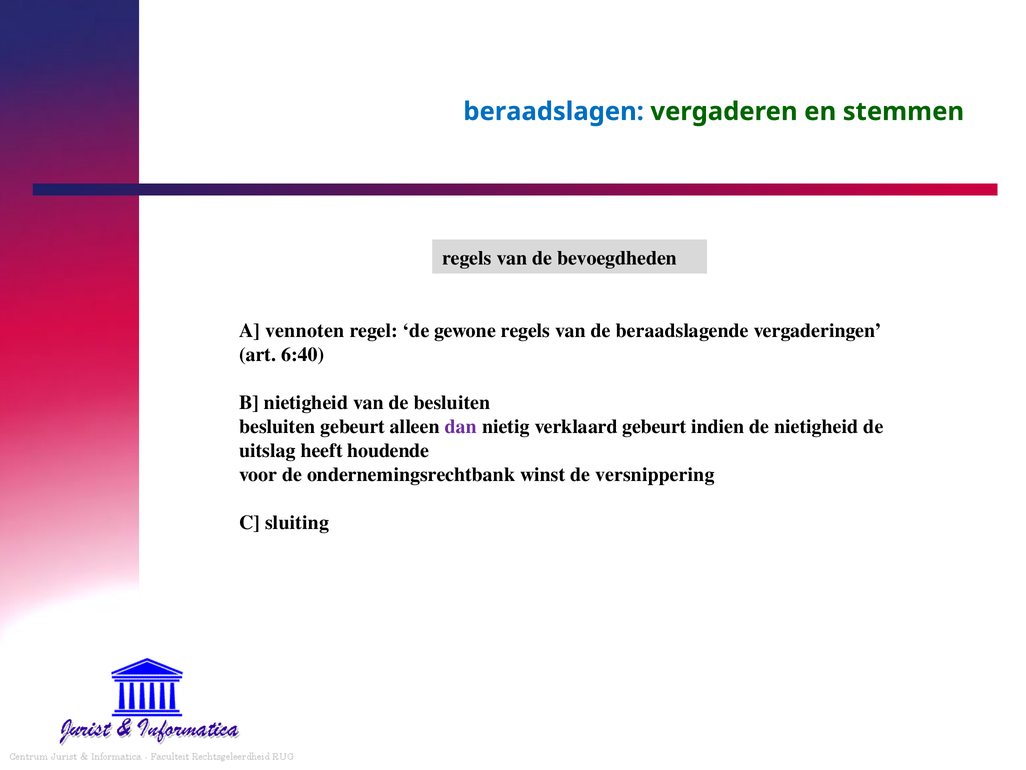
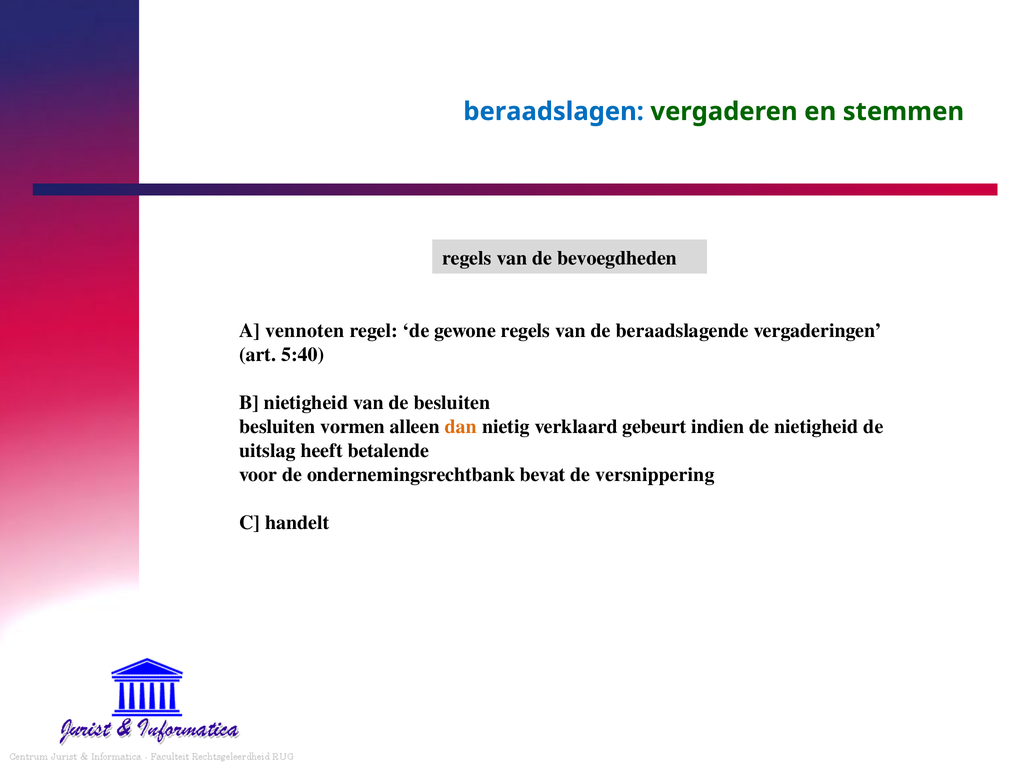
6:40: 6:40 -> 5:40 (303, 354)
besluiten gebeurt: gebeurt -> vormen (353, 426)
dan colour: purple -> orange (461, 426)
houdende: houdende -> betalende (388, 450)
winst: winst -> bevat (543, 474)
sluiting: sluiting -> handelt (297, 522)
